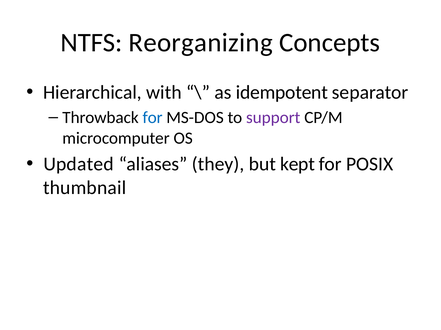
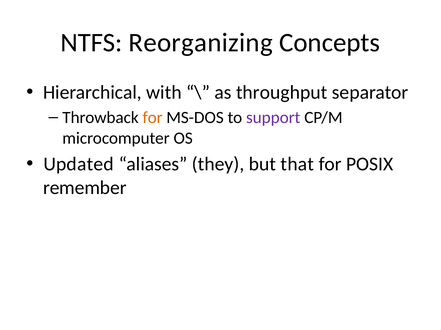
idempotent: idempotent -> throughput (282, 93)
for colour: blue -> orange (153, 118)
kept: kept -> that (297, 165)
thumbnail: thumbnail -> remember (85, 188)
